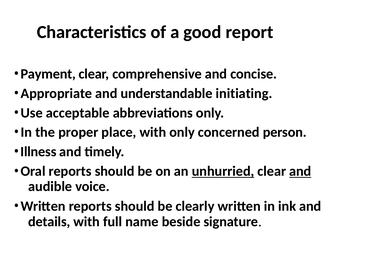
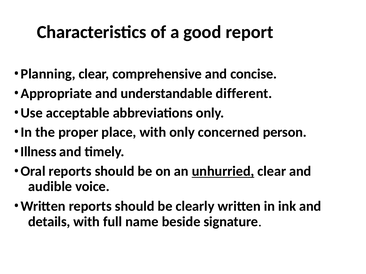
Payment: Payment -> Planning (48, 74)
initiating: initiating -> different (244, 94)
and underline: present -> none (300, 172)
